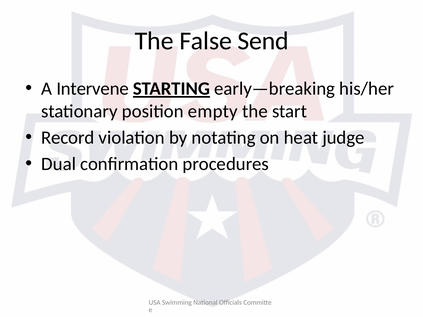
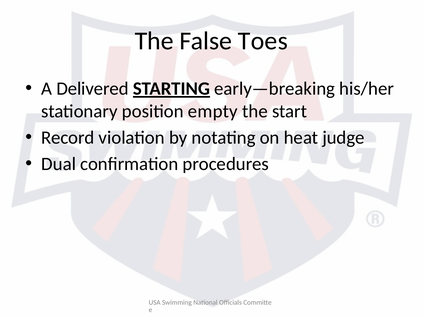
Send: Send -> Toes (263, 41)
Intervene: Intervene -> Delivered (93, 89)
